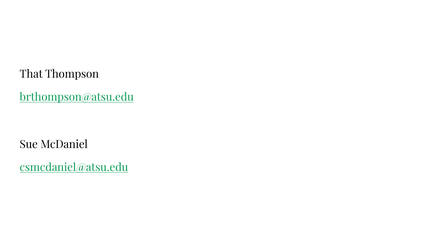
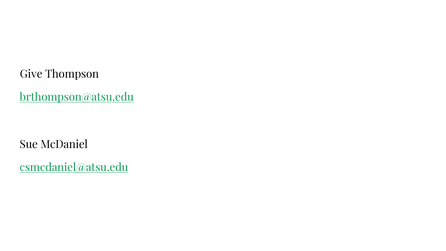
That: That -> Give (31, 74)
